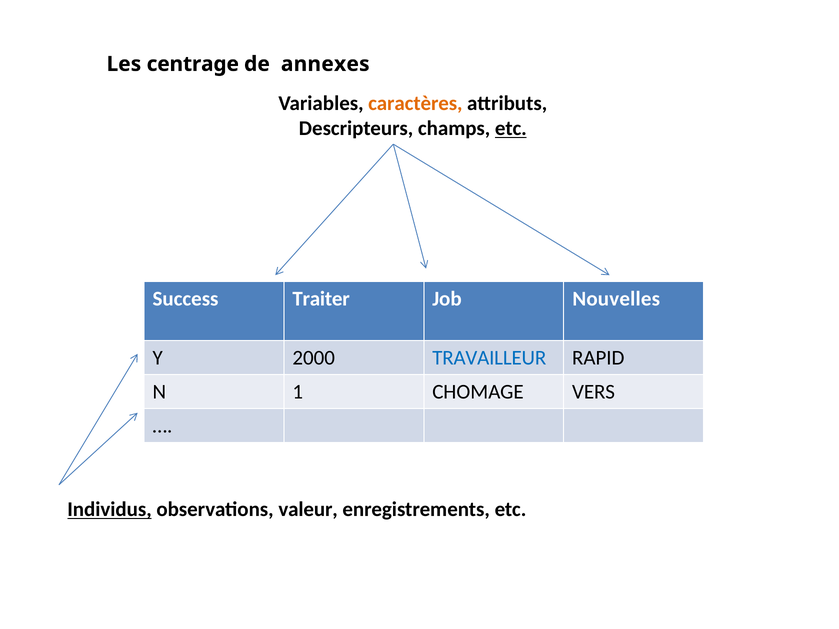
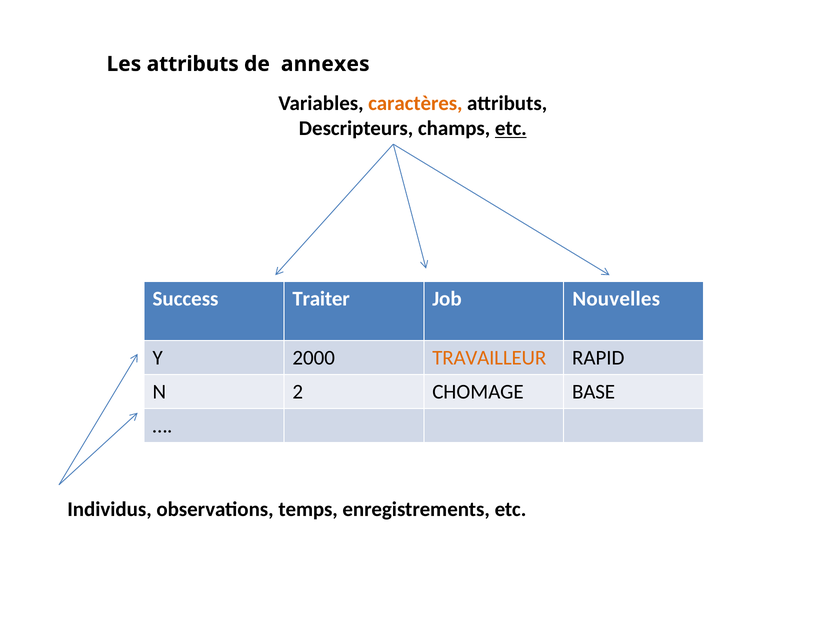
Les centrage: centrage -> attributs (193, 64)
TRAVAILLEUR colour: blue -> orange (489, 358)
1: 1 -> 2 (298, 392)
VERS: VERS -> BASE (594, 392)
Individus underline: present -> none (109, 510)
valeur: valeur -> temps (308, 510)
